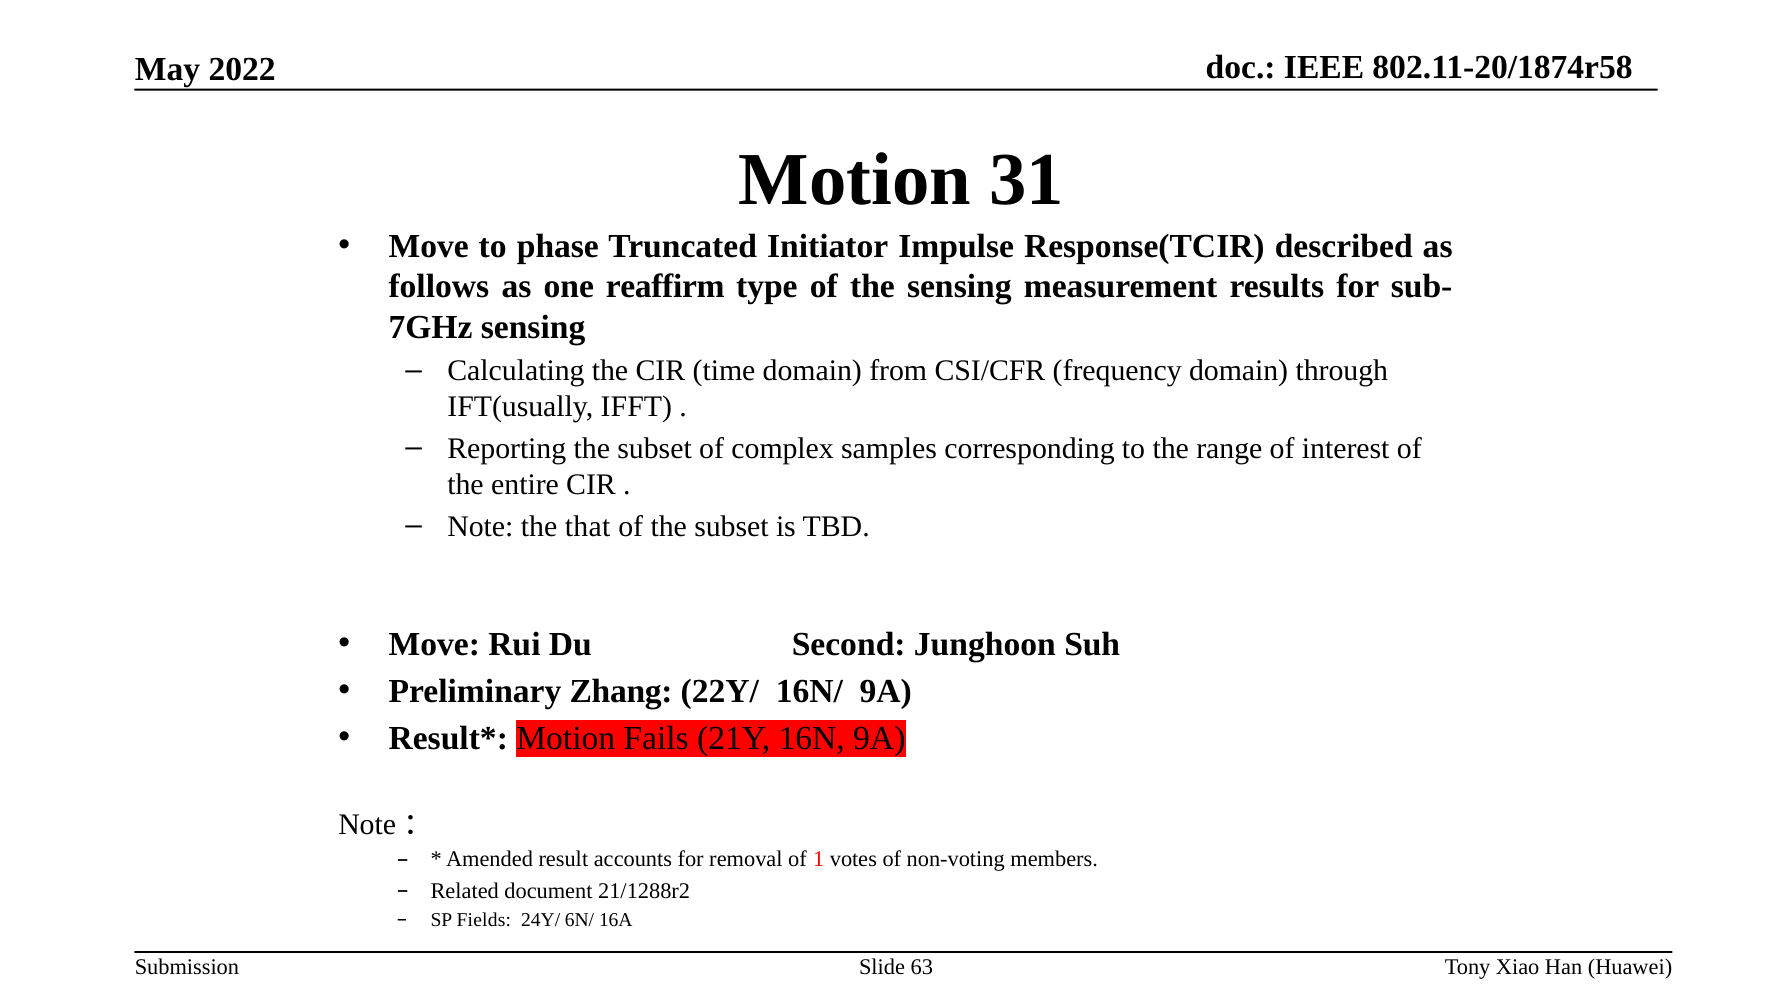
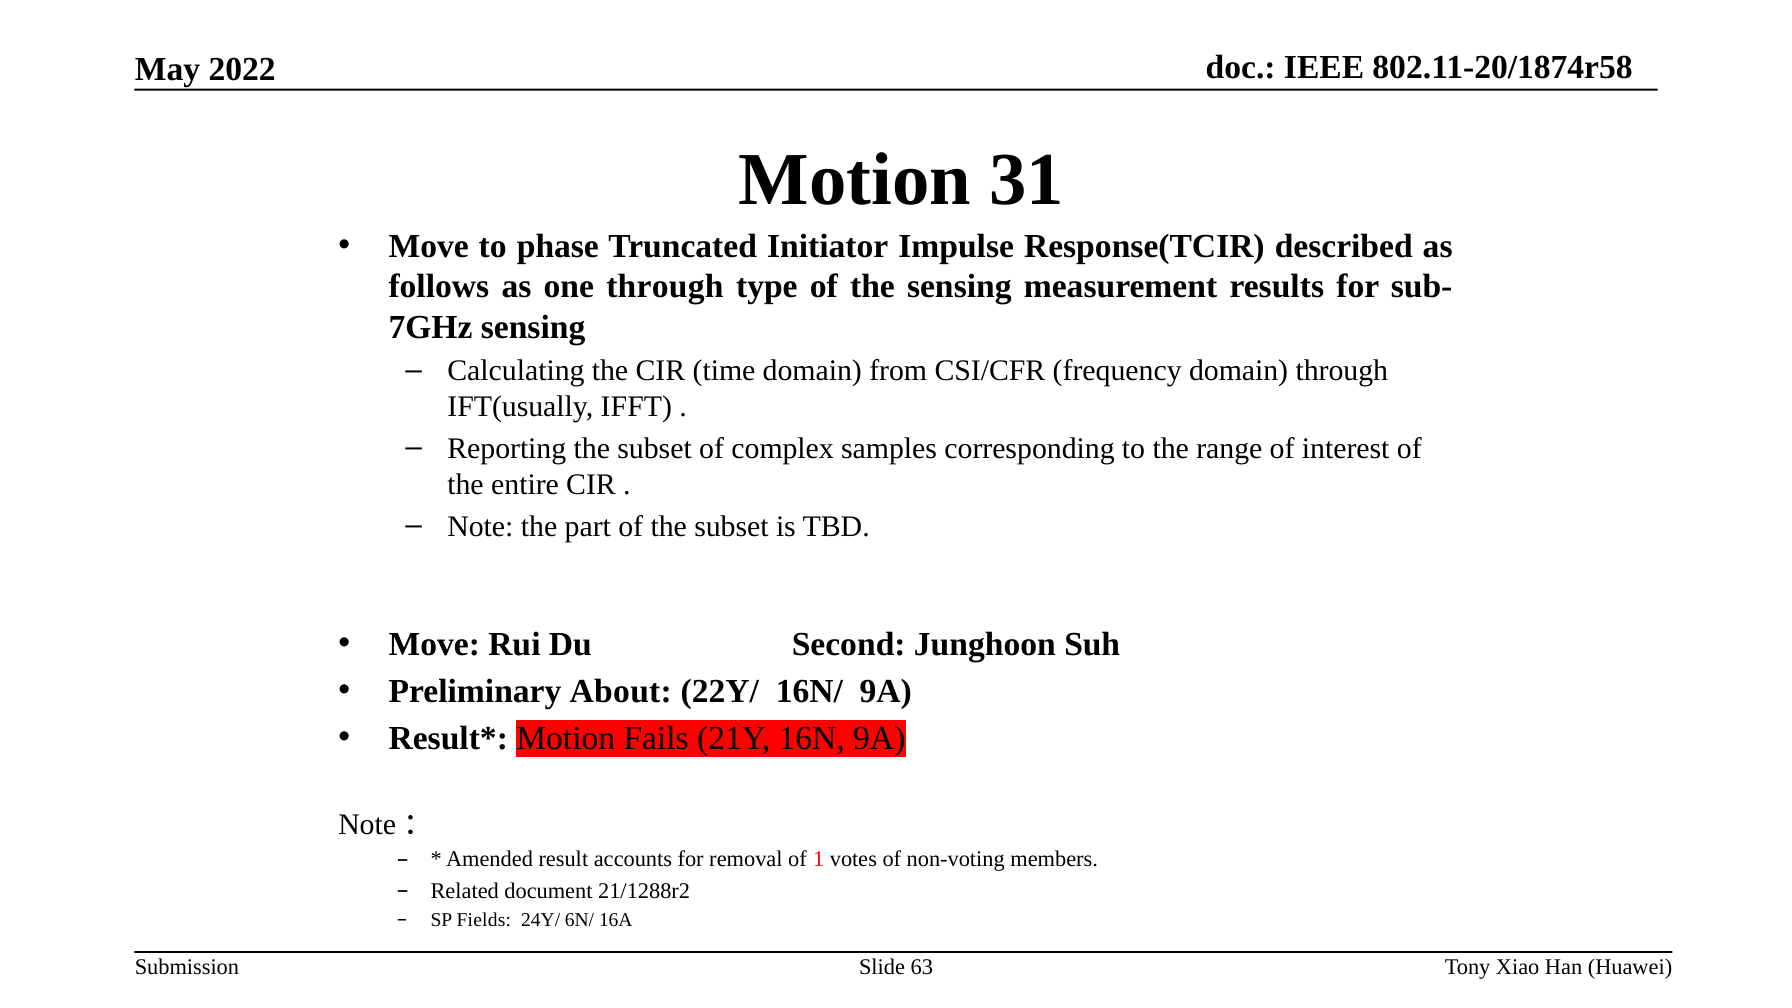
one reaffirm: reaffirm -> through (665, 287)
that: that -> part (588, 526)
Zhang: Zhang -> About (621, 692)
